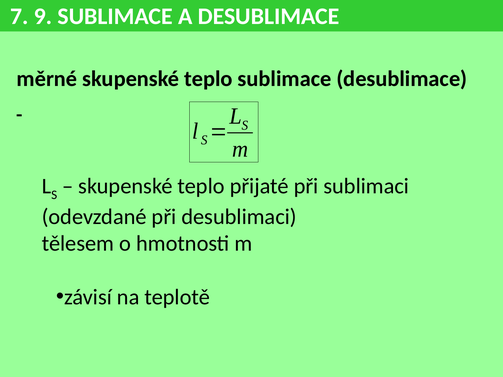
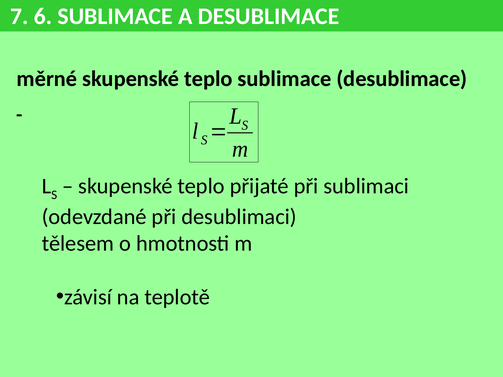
9: 9 -> 6 (43, 16)
